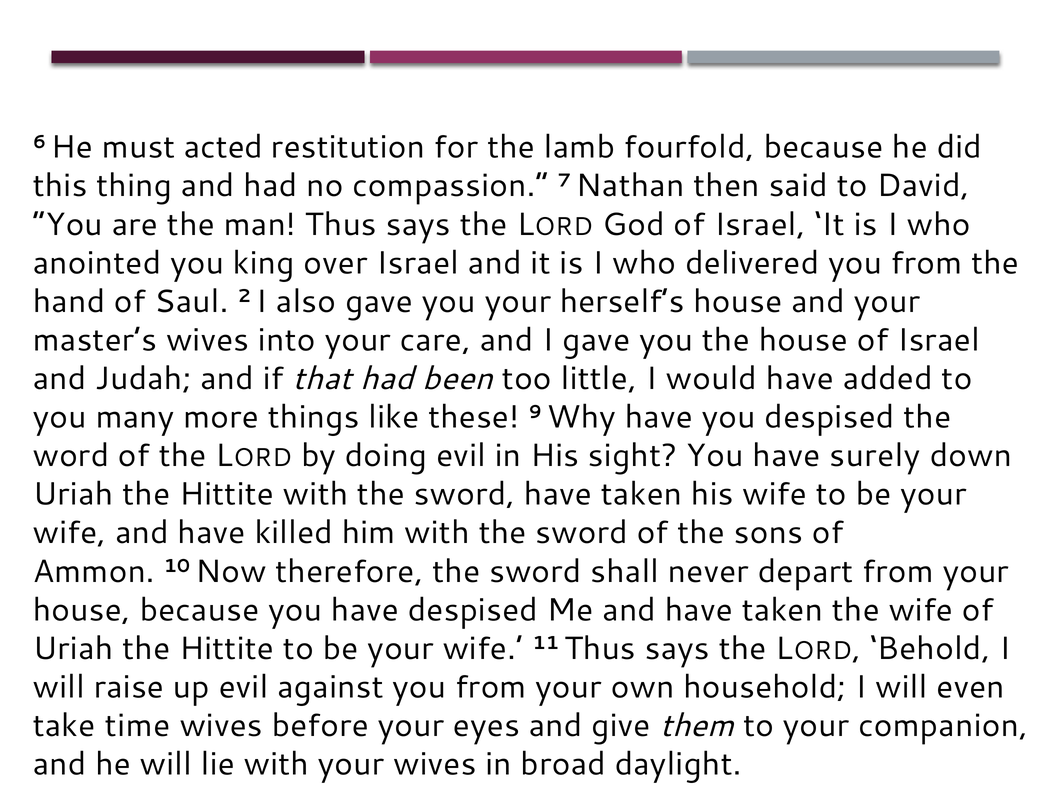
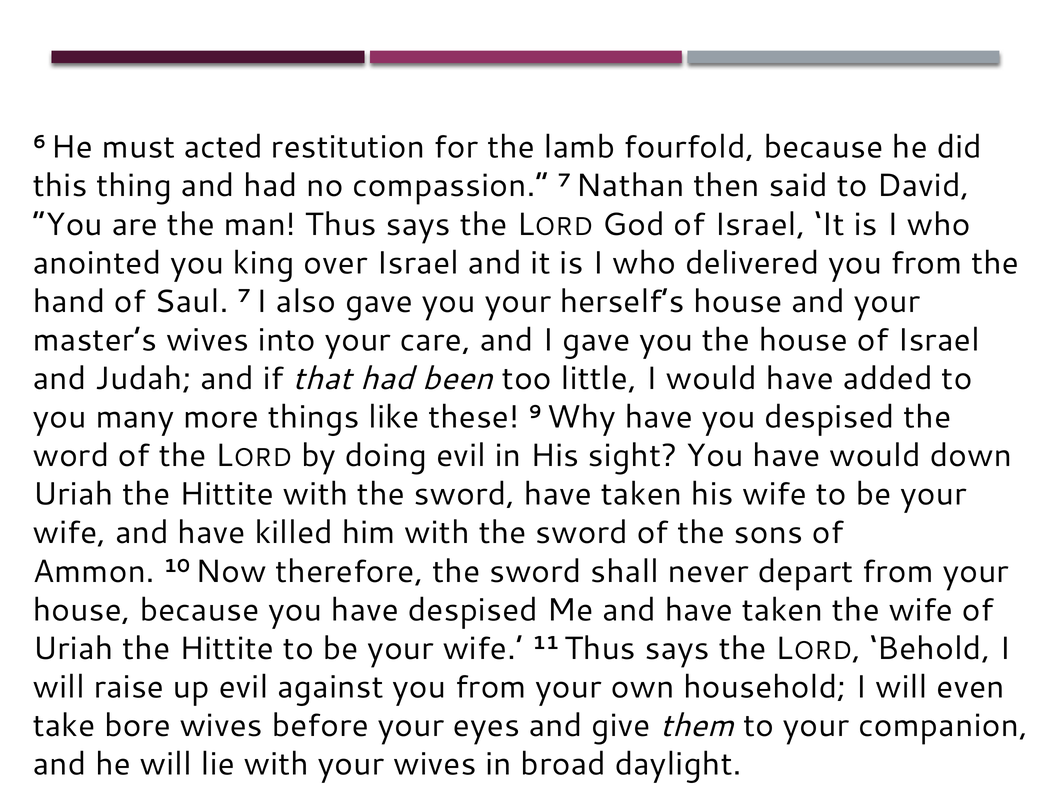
Saul 2: 2 -> 7 (244, 296)
have surely: surely -> would (875, 456)
time: time -> bore (138, 726)
